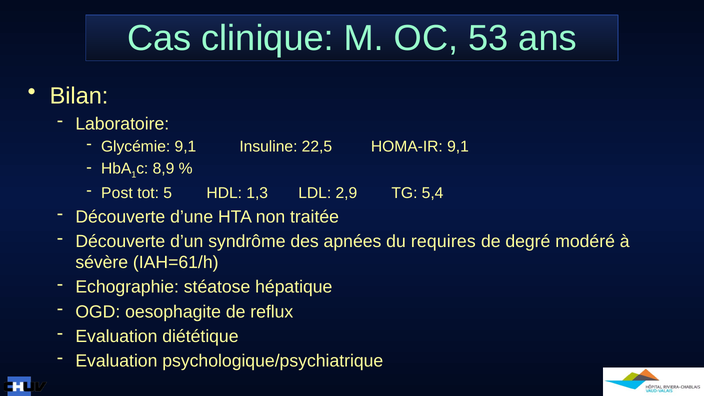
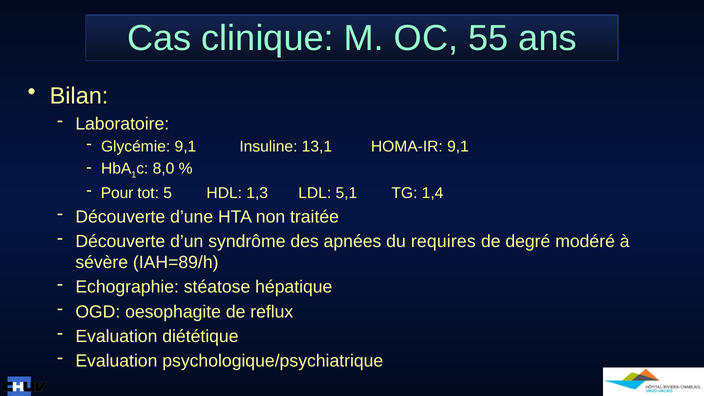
53: 53 -> 55 (488, 38)
22,5: 22,5 -> 13,1 (317, 147)
8,9: 8,9 -> 8,0 (163, 169)
Post: Post -> Pour (117, 193)
2,9: 2,9 -> 5,1 (346, 193)
5,4: 5,4 -> 1,4 (433, 193)
IAH=61/h: IAH=61/h -> IAH=89/h (176, 262)
